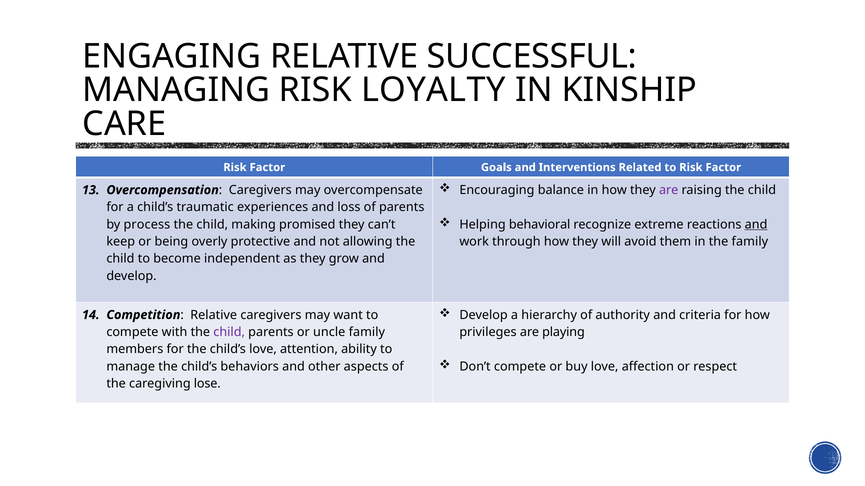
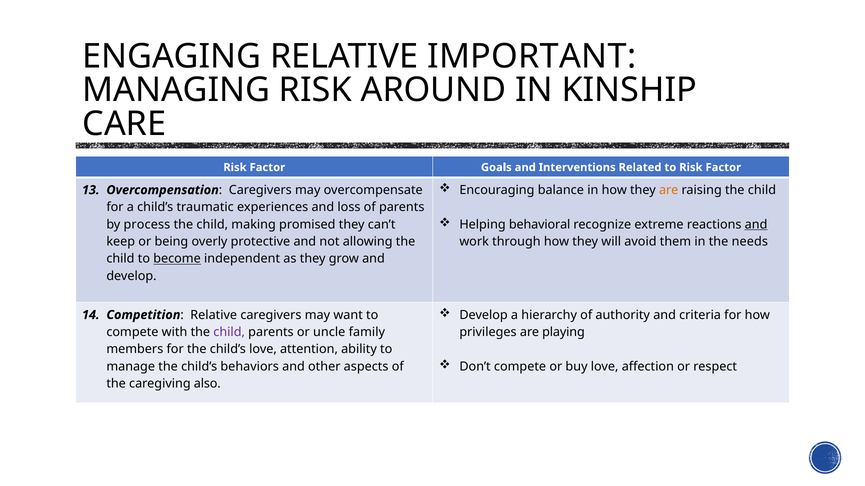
SUCCESSFUL: SUCCESSFUL -> IMPORTANT (532, 57)
LOYALTY: LOYALTY -> AROUND (434, 90)
are colour: purple -> orange (669, 190)
the family: family -> needs (750, 242)
become underline: none -> present (177, 259)
lose: lose -> also (207, 384)
